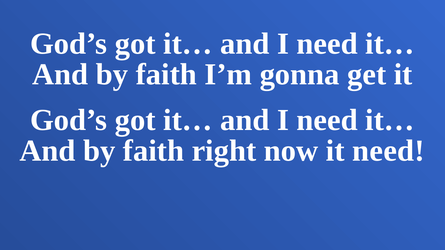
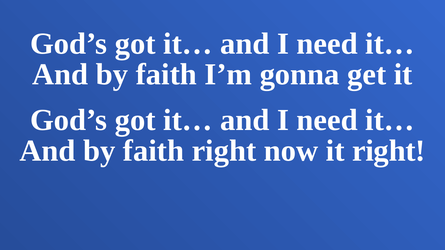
it need: need -> right (389, 151)
